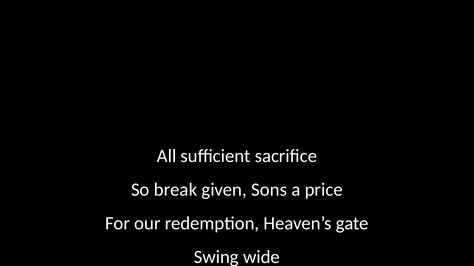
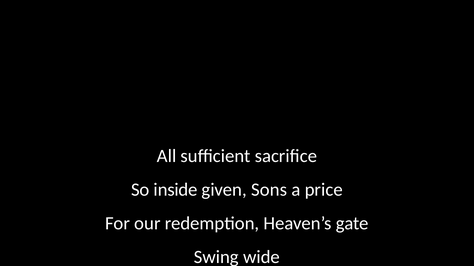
break: break -> inside (176, 190)
